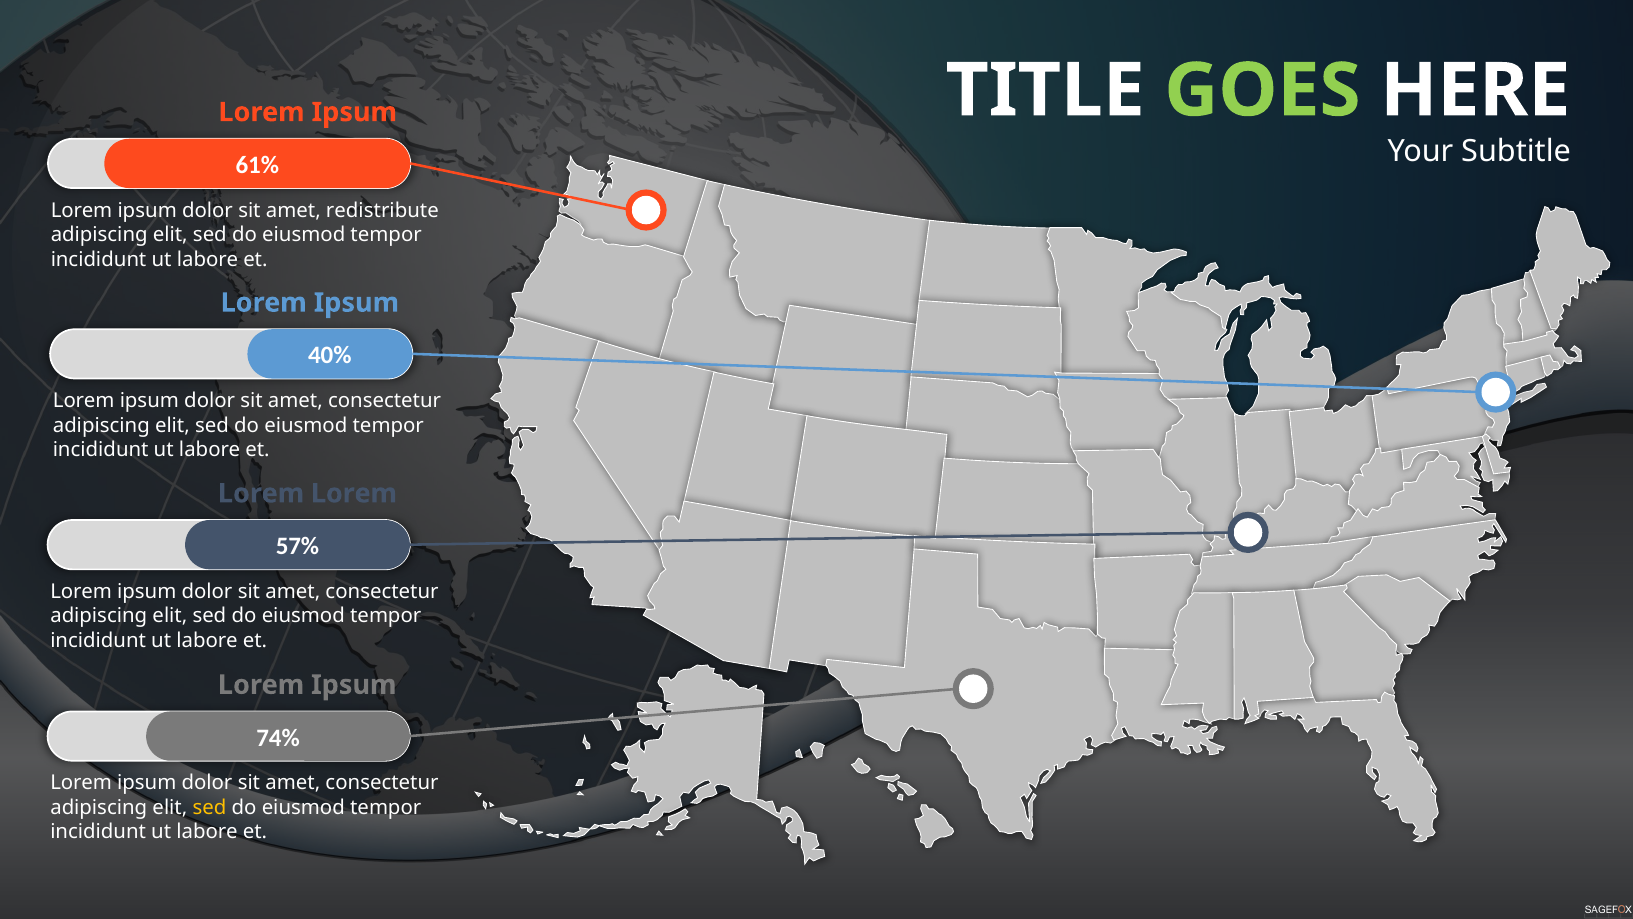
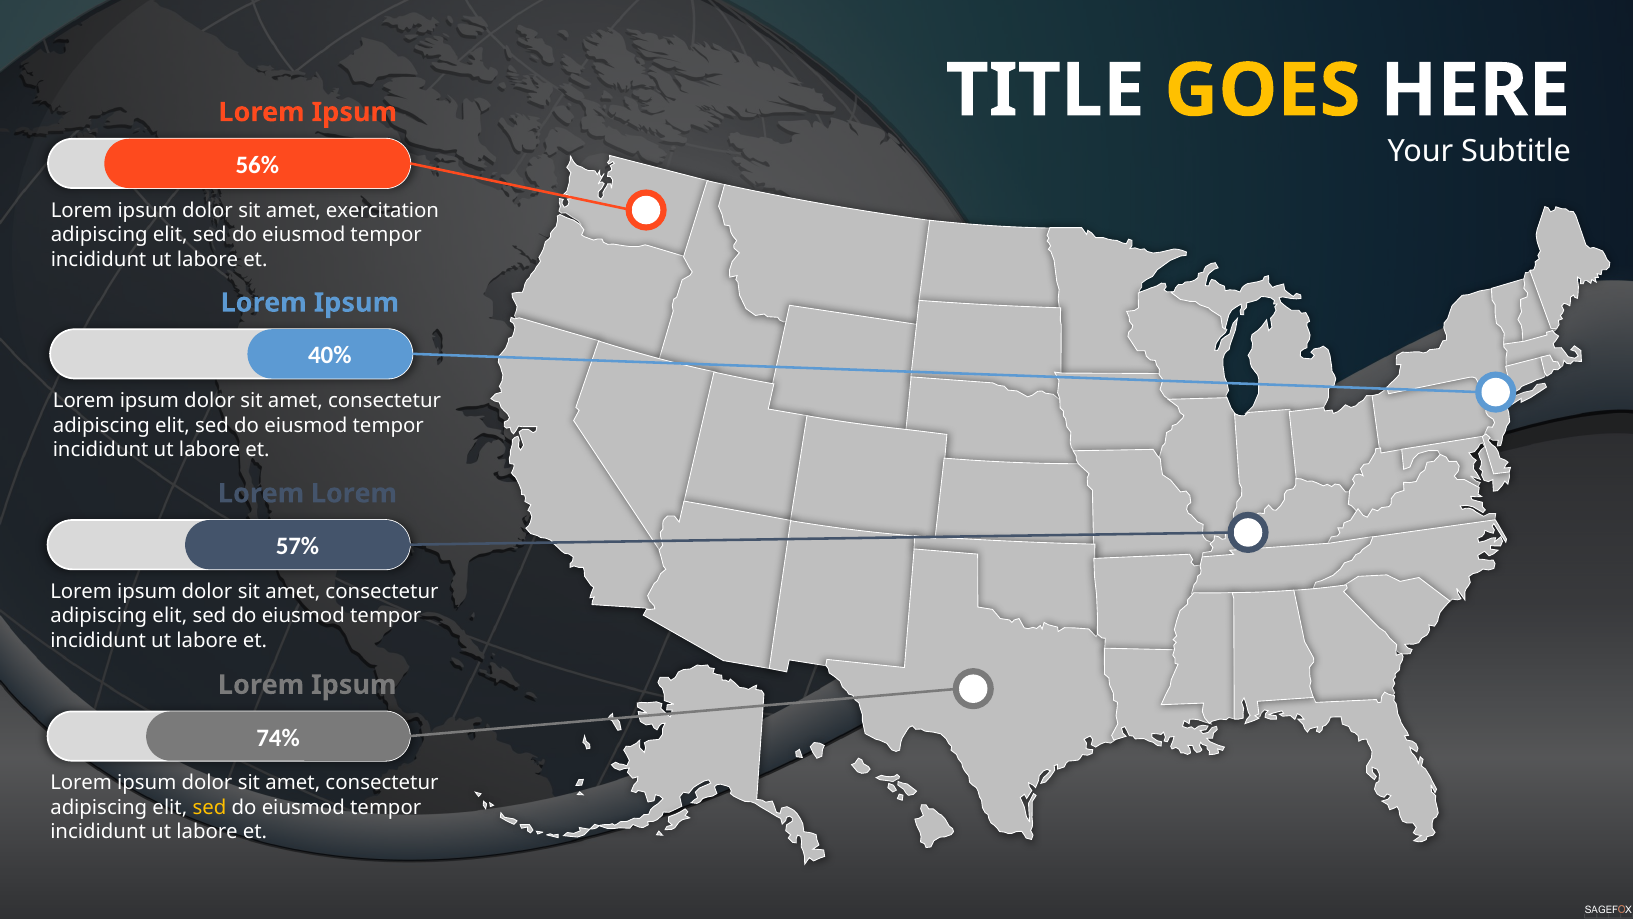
GOES colour: light green -> yellow (1262, 91)
61%: 61% -> 56% (257, 165)
redistribute: redistribute -> exercitation (382, 210)
